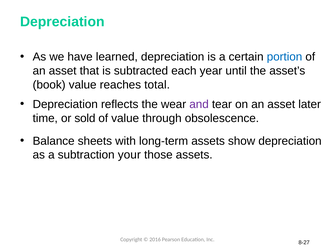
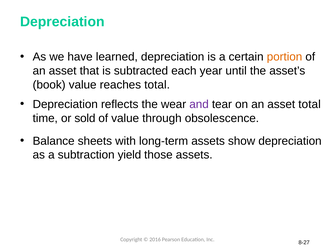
portion colour: blue -> orange (285, 57)
asset later: later -> total (310, 104)
your: your -> yield (129, 155)
